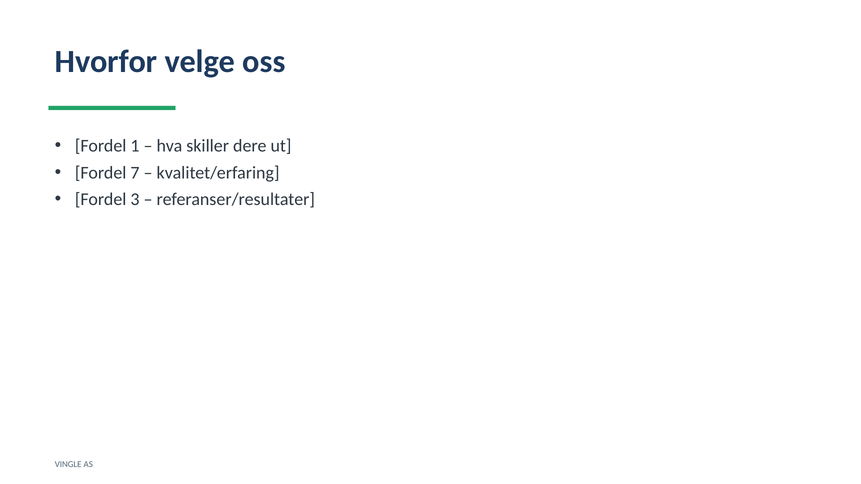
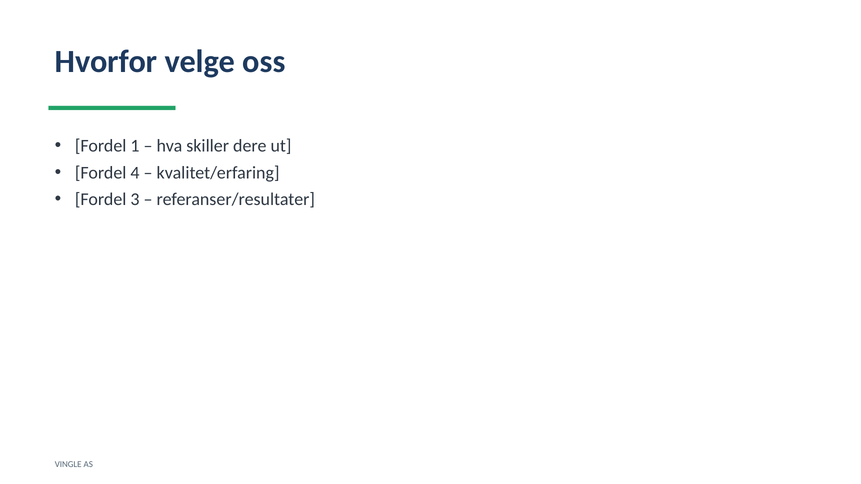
7: 7 -> 4 (135, 173)
